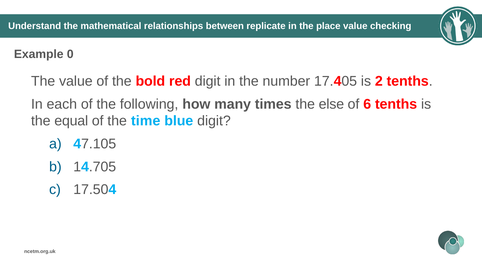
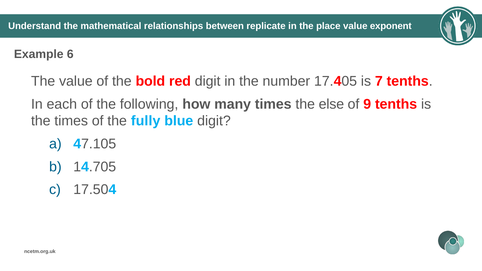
checking: checking -> exponent (391, 26)
0: 0 -> 6 (70, 54)
2: 2 -> 7 (379, 81)
6: 6 -> 9 (367, 104)
the equal: equal -> times (71, 121)
time: time -> fully (146, 121)
